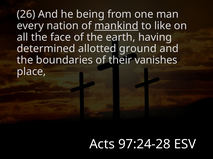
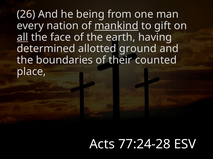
like: like -> gift (163, 26)
all underline: none -> present (22, 37)
vanishes: vanishes -> counted (156, 60)
97:24-28: 97:24-28 -> 77:24-28 (144, 145)
